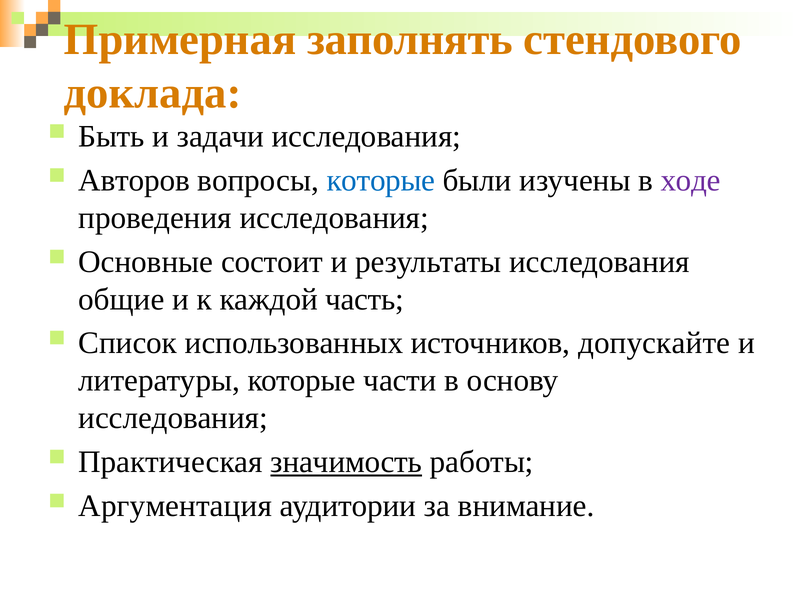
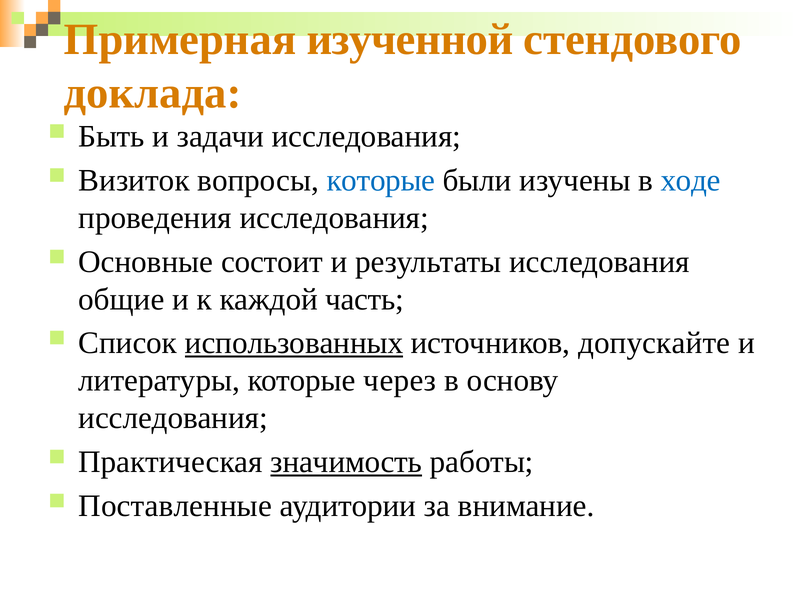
заполнять: заполнять -> изученной (410, 39)
Авторов: Авторов -> Визиток (134, 180)
ходе colour: purple -> blue (691, 180)
использованных underline: none -> present (294, 343)
части: части -> через (400, 381)
Аргументация: Аргументация -> Поставленные (175, 506)
